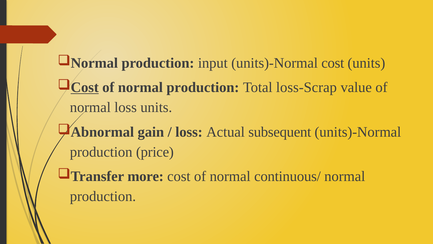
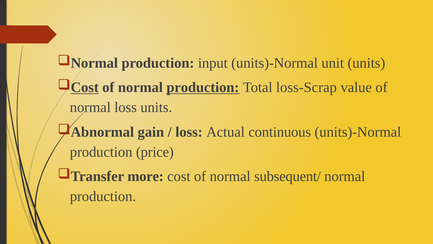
units)-Normal cost: cost -> unit (333, 63)
production underline: none -> present (203, 87)
subsequent: subsequent -> continuous (280, 132)
continuous/: continuous/ -> subsequent/ (288, 176)
